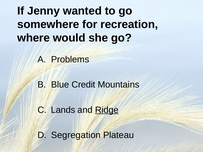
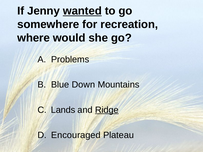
wanted underline: none -> present (82, 11)
Credit: Credit -> Down (83, 85)
Segregation: Segregation -> Encouraged (76, 135)
